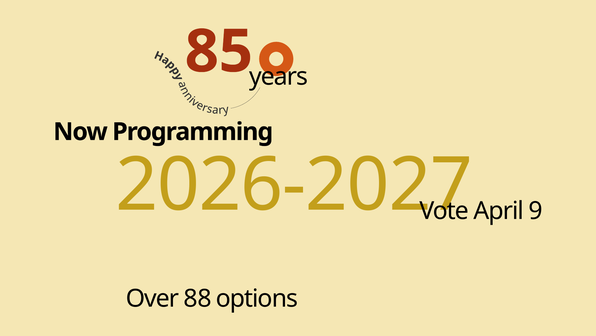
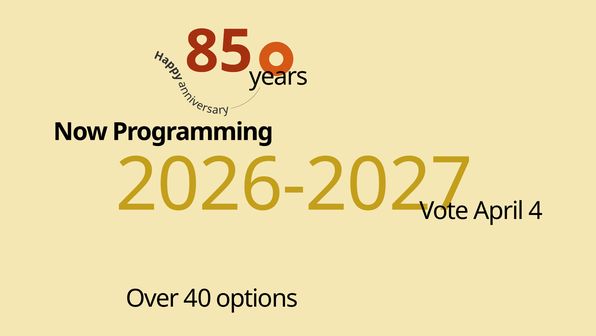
9: 9 -> 4 (536, 211)
88: 88 -> 40 (198, 298)
